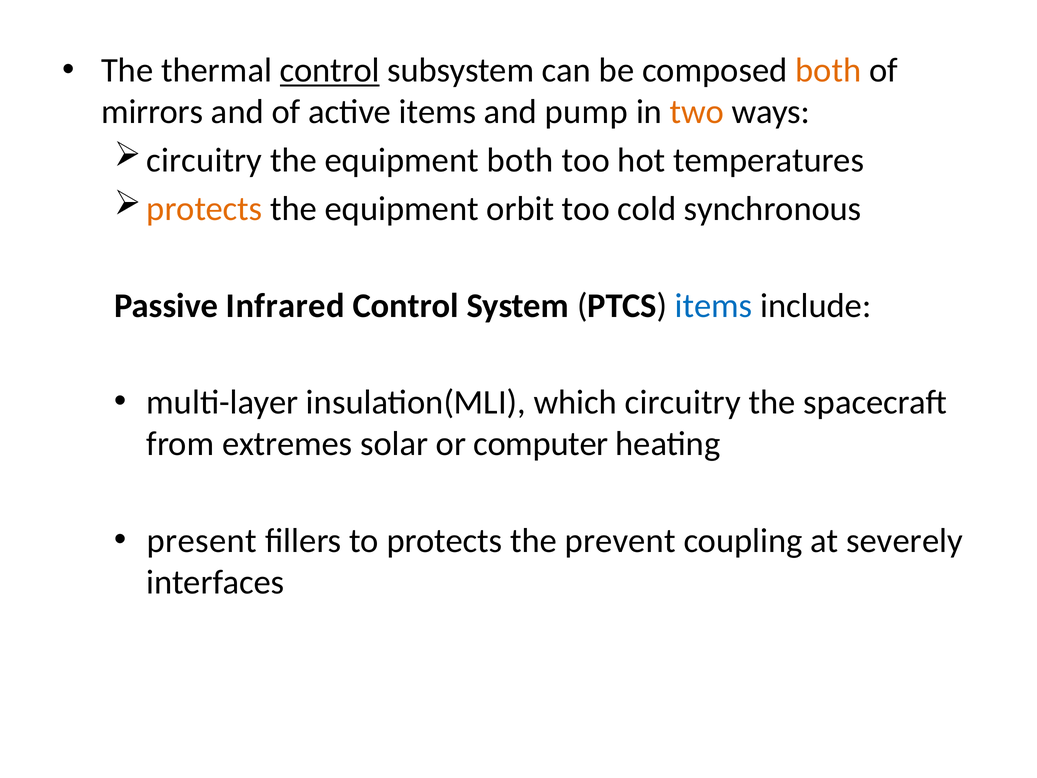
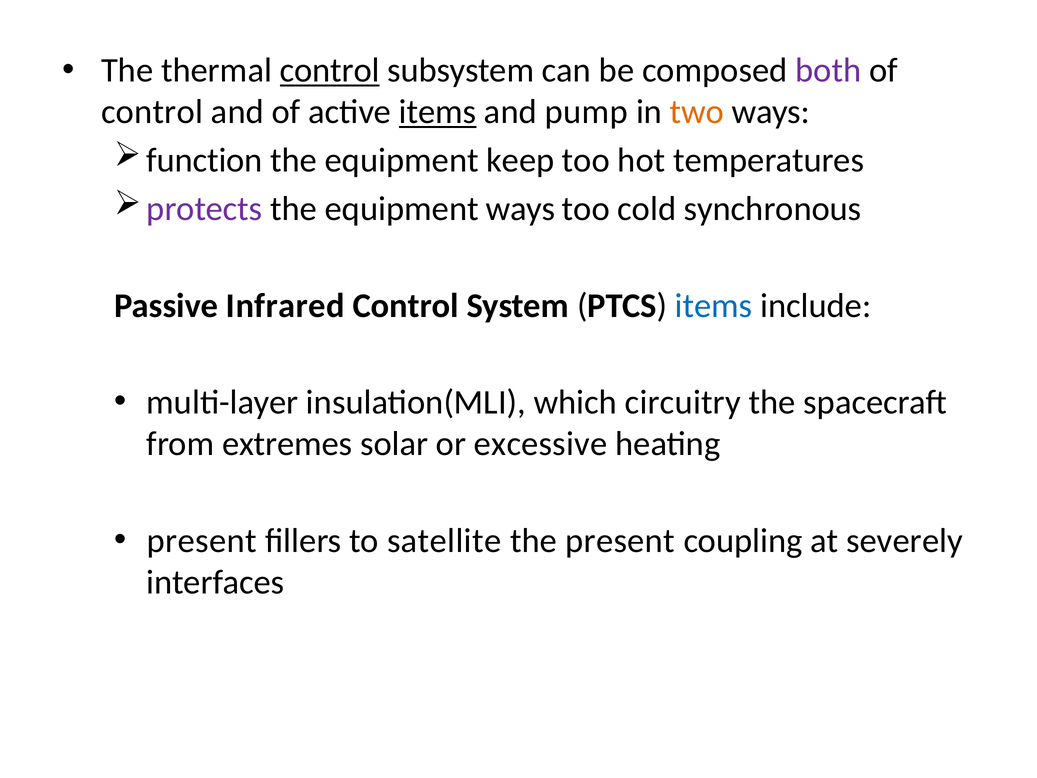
both colour: orange -> purple (828, 71)
mirrors: mirrors -> control (152, 112)
items underline: none -> present (438, 112)
circuitry: circuitry -> function (204, 160)
equipment both: both -> keep (520, 160)
protects colour: orange -> purple (204, 209)
equipment orbit: orbit -> ways (520, 209)
computer: computer -> excessive (541, 444)
to protects: protects -> satellite (444, 541)
the prevent: prevent -> present (620, 541)
